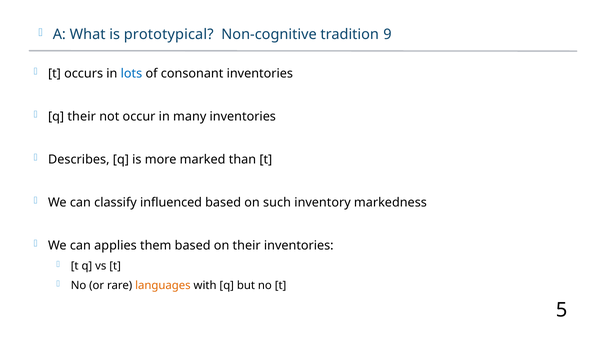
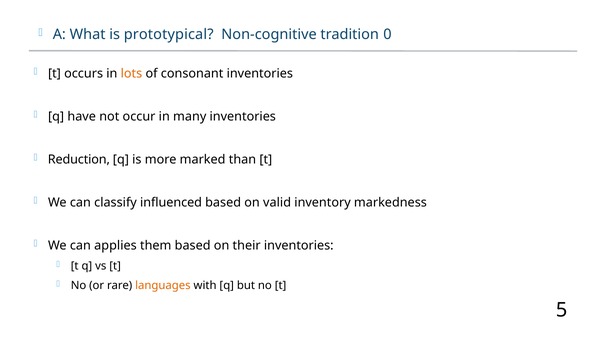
9: 9 -> 0 (387, 35)
lots colour: blue -> orange (131, 73)
q their: their -> have (82, 116)
Describes: Describes -> Reduction (79, 159)
such: such -> valid (277, 202)
